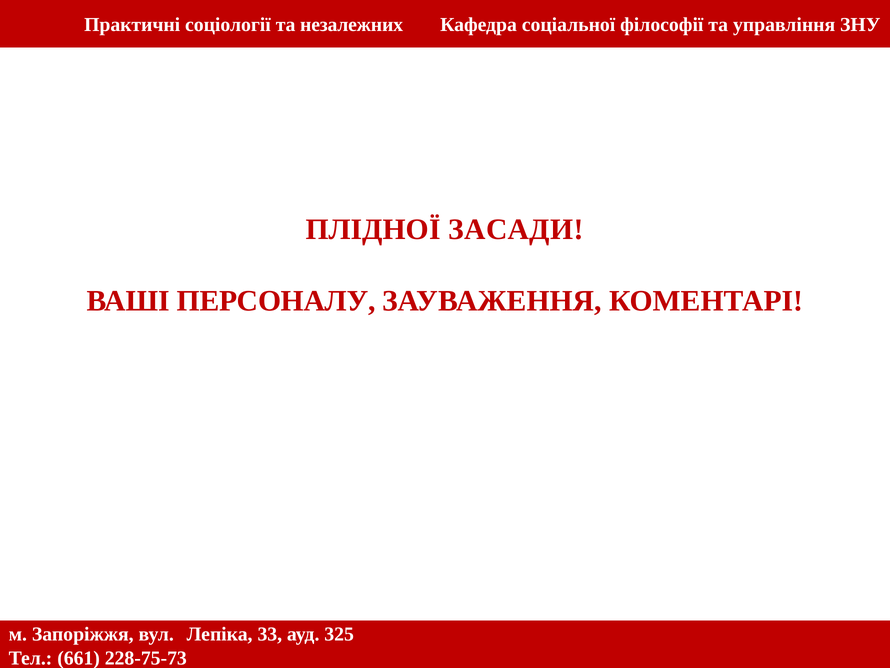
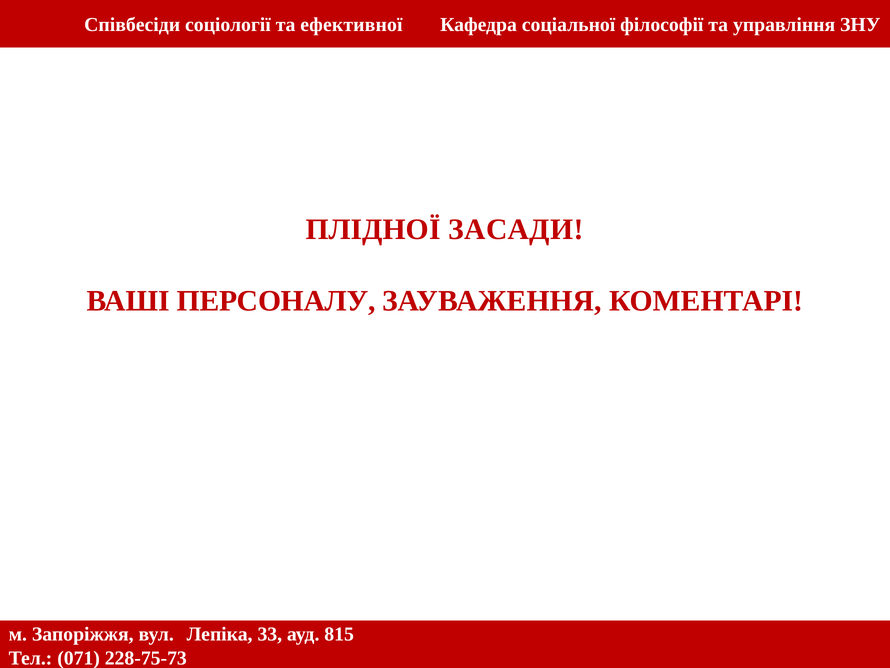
Практичні: Практичні -> Співбесіди (132, 25)
та незалежних: незалежних -> ефективної (351, 25)
325: 325 -> 815 (339, 634)
661: 661 -> 071 (79, 658)
